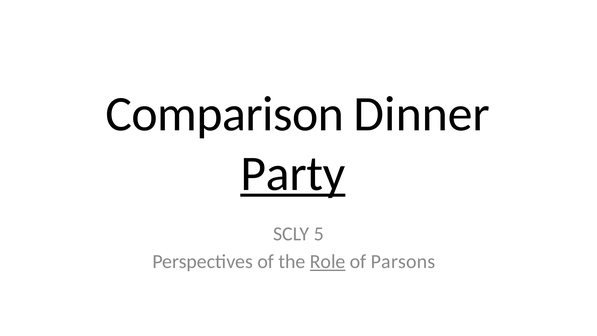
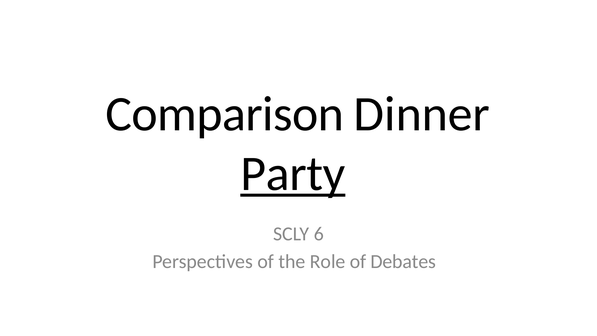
5: 5 -> 6 (319, 234)
Role underline: present -> none (328, 262)
Parsons: Parsons -> Debates (403, 262)
